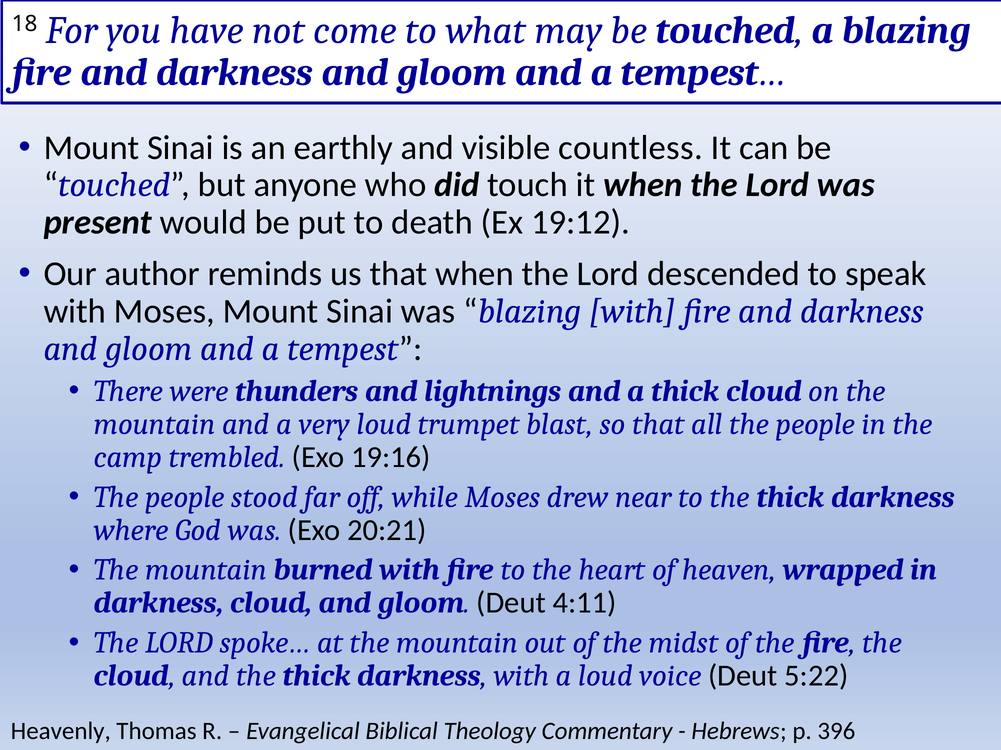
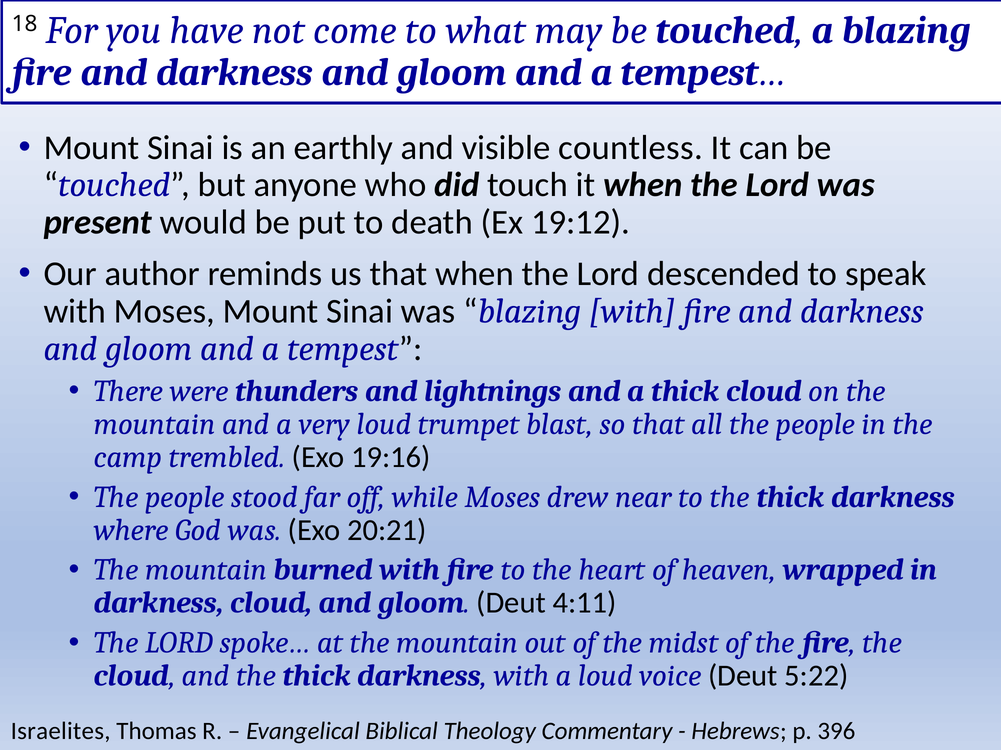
Heavenly: Heavenly -> Israelites (61, 732)
